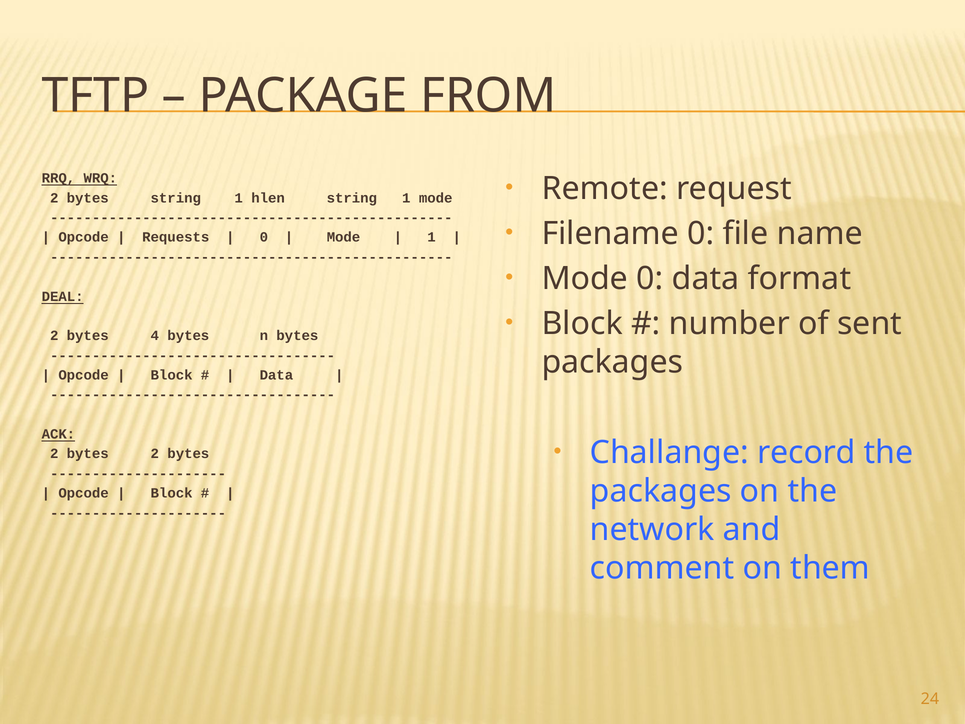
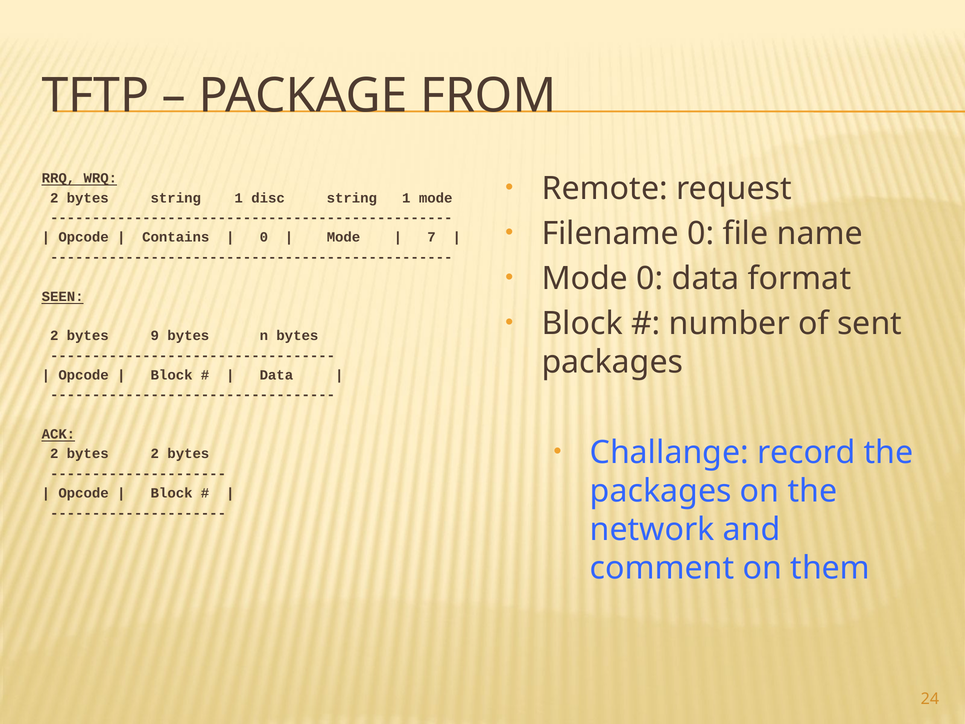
hlen: hlen -> disc (268, 198)
Requests: Requests -> Contains (176, 237)
1: 1 -> 7 (432, 237)
DEAL: DEAL -> SEEN (63, 296)
4: 4 -> 9 (155, 336)
